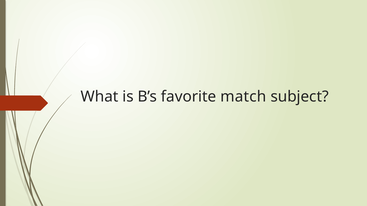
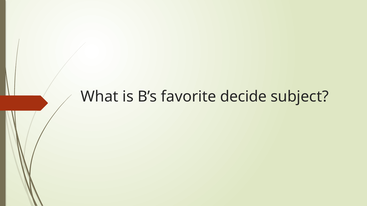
match: match -> decide (243, 97)
